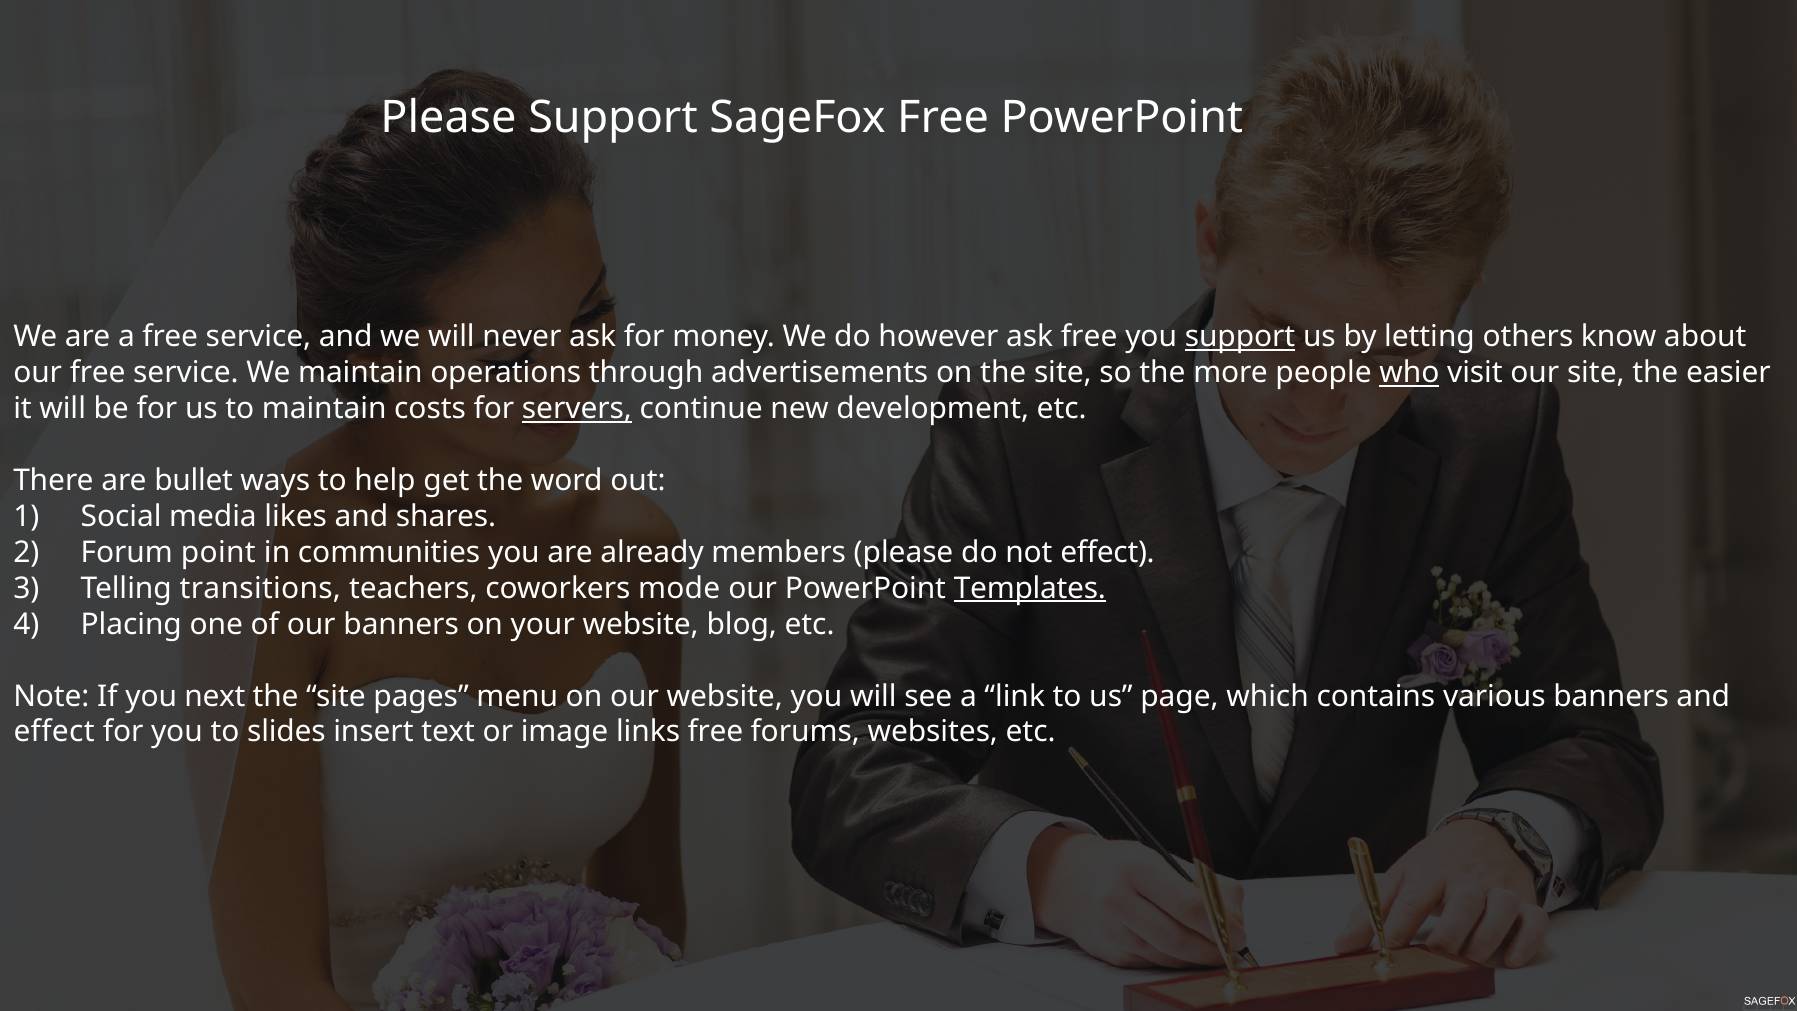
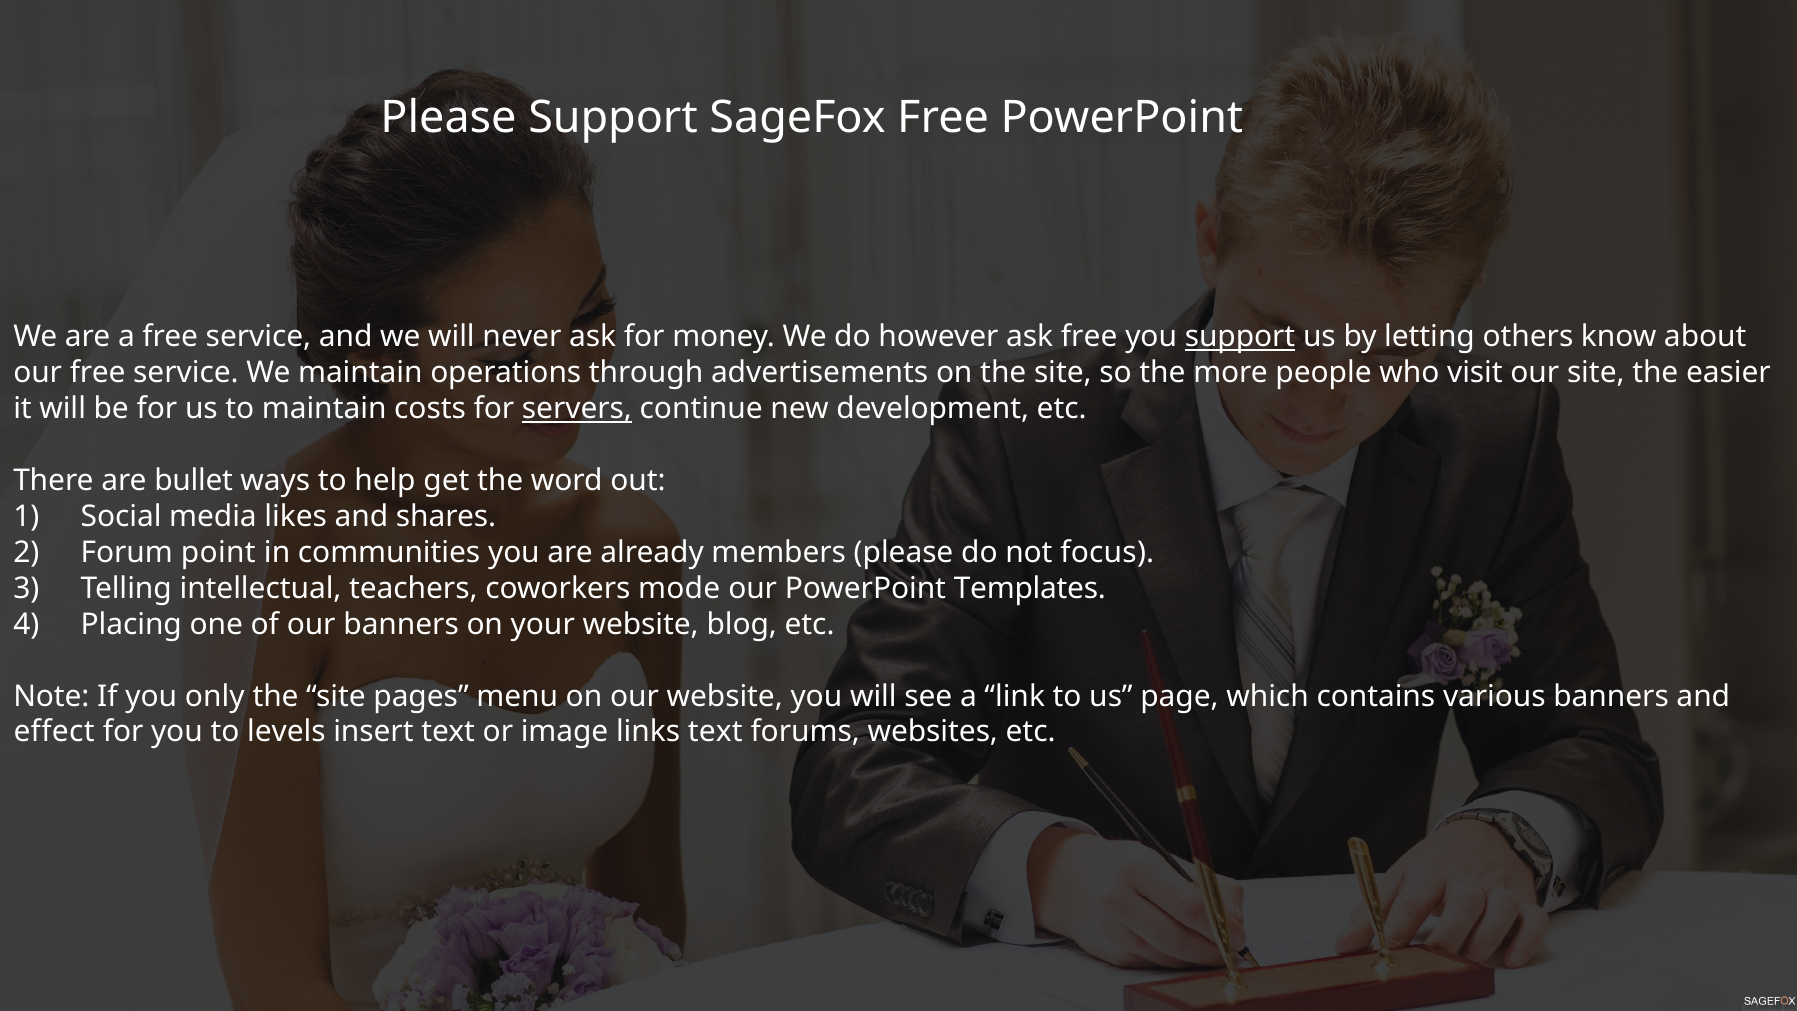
who underline: present -> none (1409, 373)
not effect: effect -> focus (1107, 552)
transitions: transitions -> intellectual (261, 588)
Templates underline: present -> none (1030, 588)
next: next -> only (215, 696)
slides: slides -> levels (286, 732)
links free: free -> text (715, 732)
